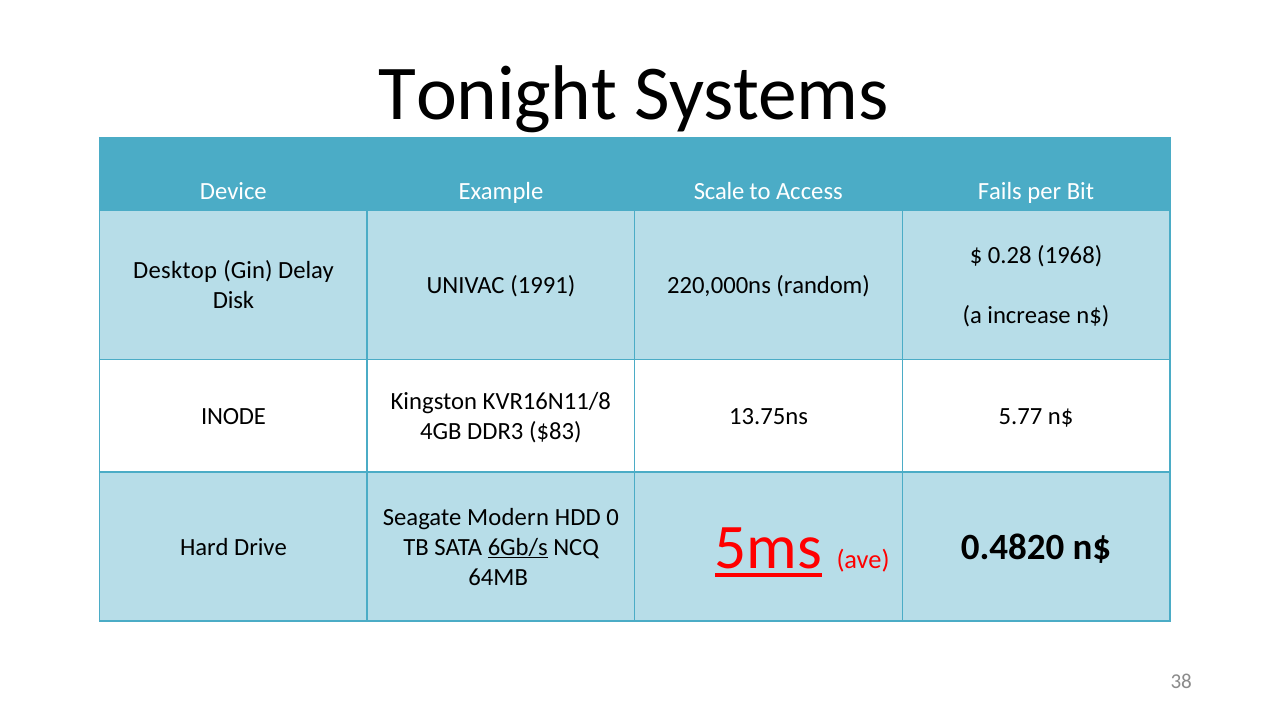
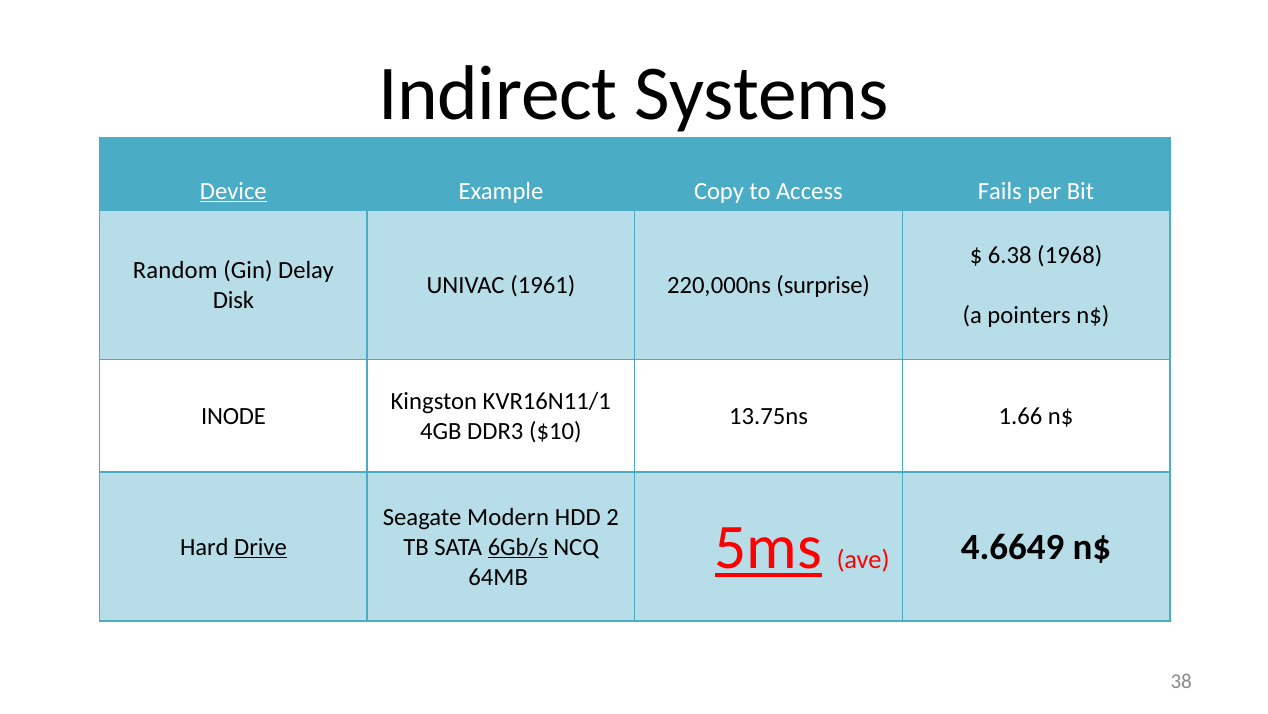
Tonight: Tonight -> Indirect (498, 93)
Device underline: none -> present (233, 191)
Scale: Scale -> Copy (719, 191)
0.28: 0.28 -> 6.38 (1010, 255)
Desktop: Desktop -> Random (175, 270)
1991: 1991 -> 1961 (543, 285)
random: random -> surprise (823, 285)
increase: increase -> pointers (1029, 315)
KVR16N11/8: KVR16N11/8 -> KVR16N11/1 (547, 401)
5.77: 5.77 -> 1.66 (1020, 416)
$83: $83 -> $10 (555, 431)
0: 0 -> 2 (613, 516)
Drive underline: none -> present (260, 546)
0.4820: 0.4820 -> 4.6649 (1013, 547)
